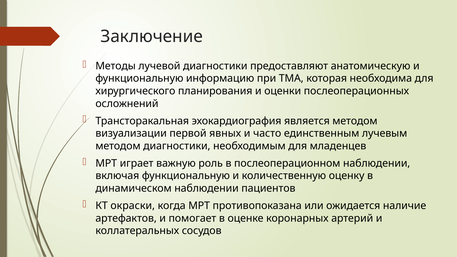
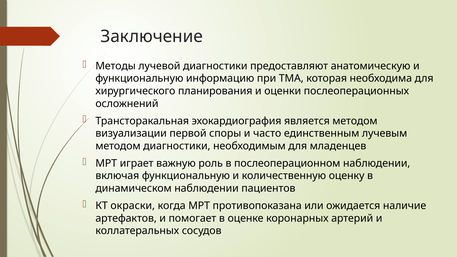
явных: явных -> споры (225, 133)
